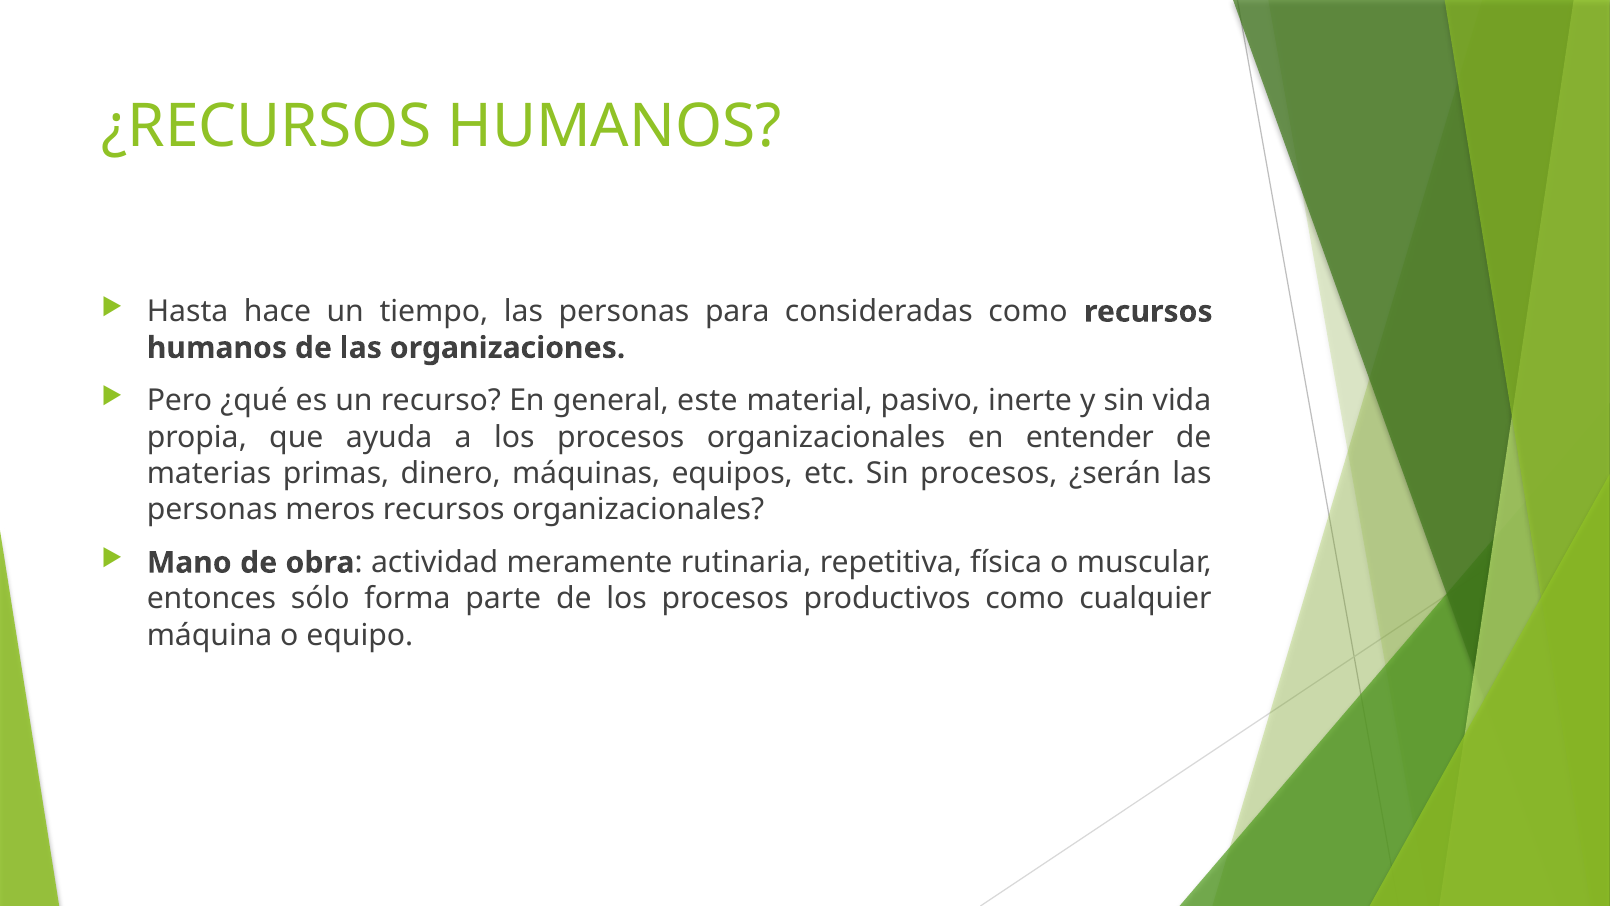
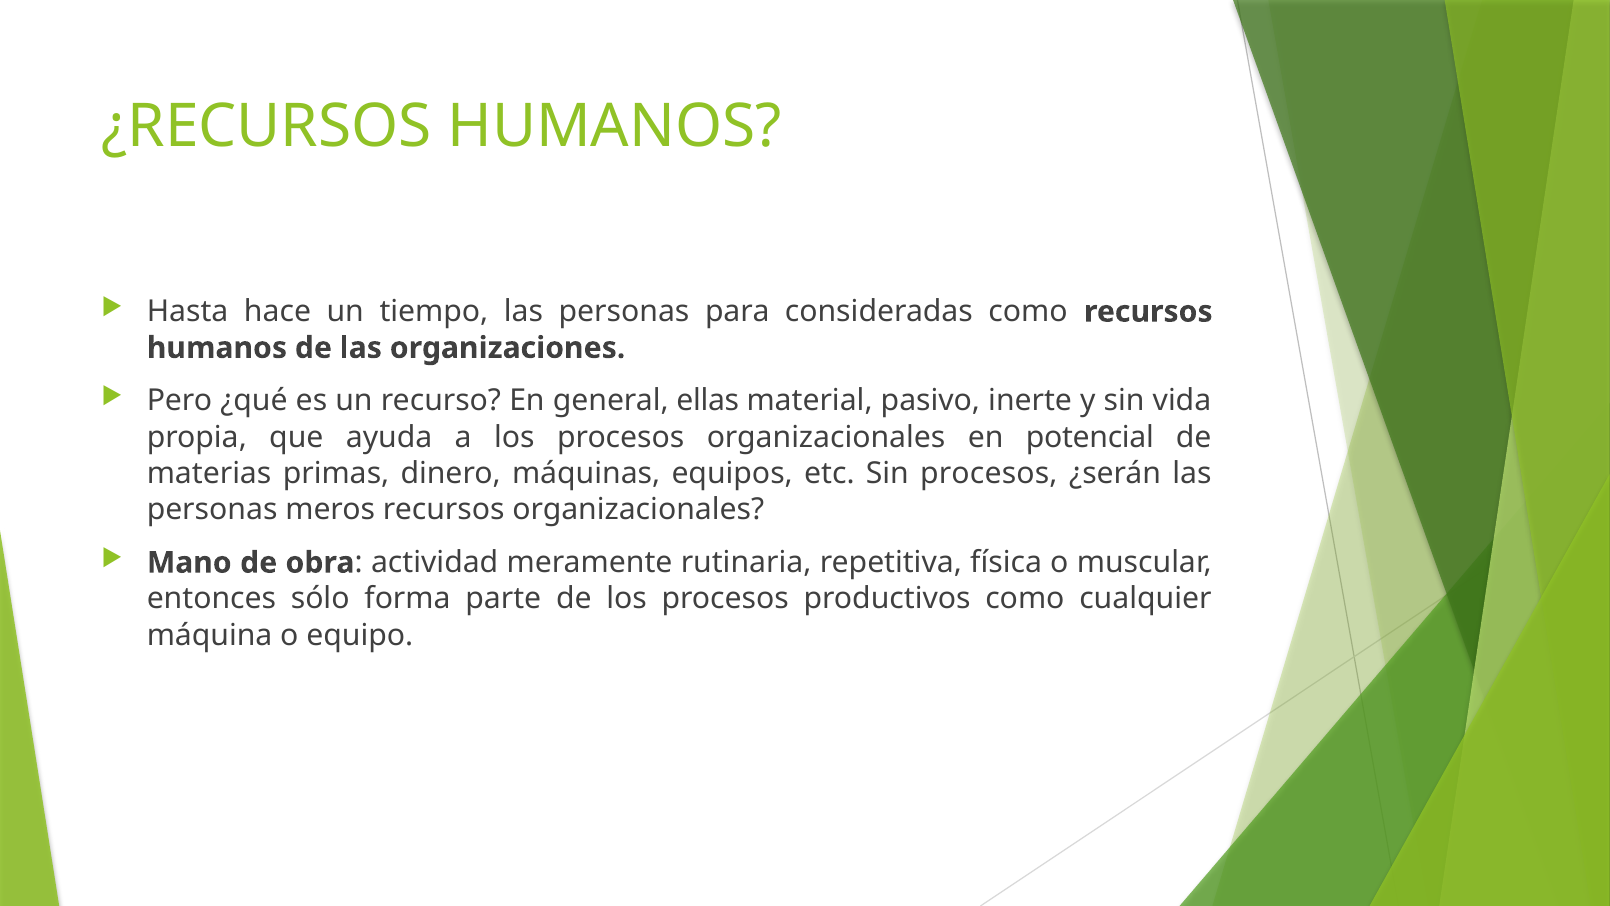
este: este -> ellas (708, 401)
entender: entender -> potencial (1090, 437)
